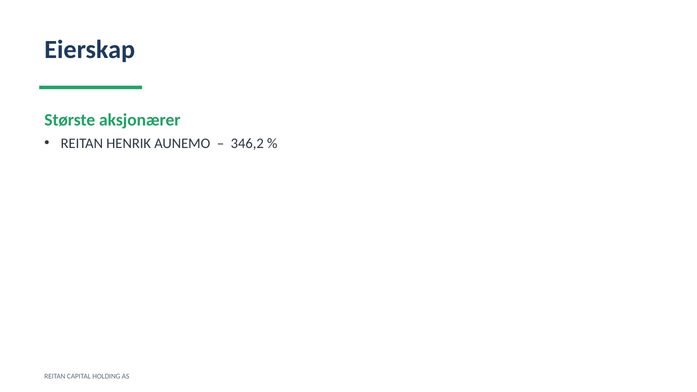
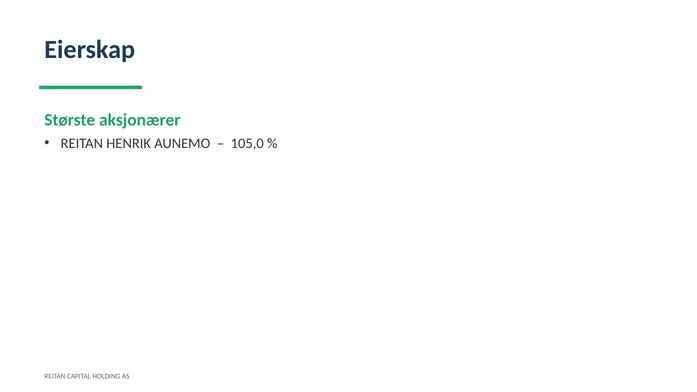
346,2: 346,2 -> 105,0 (247, 143)
